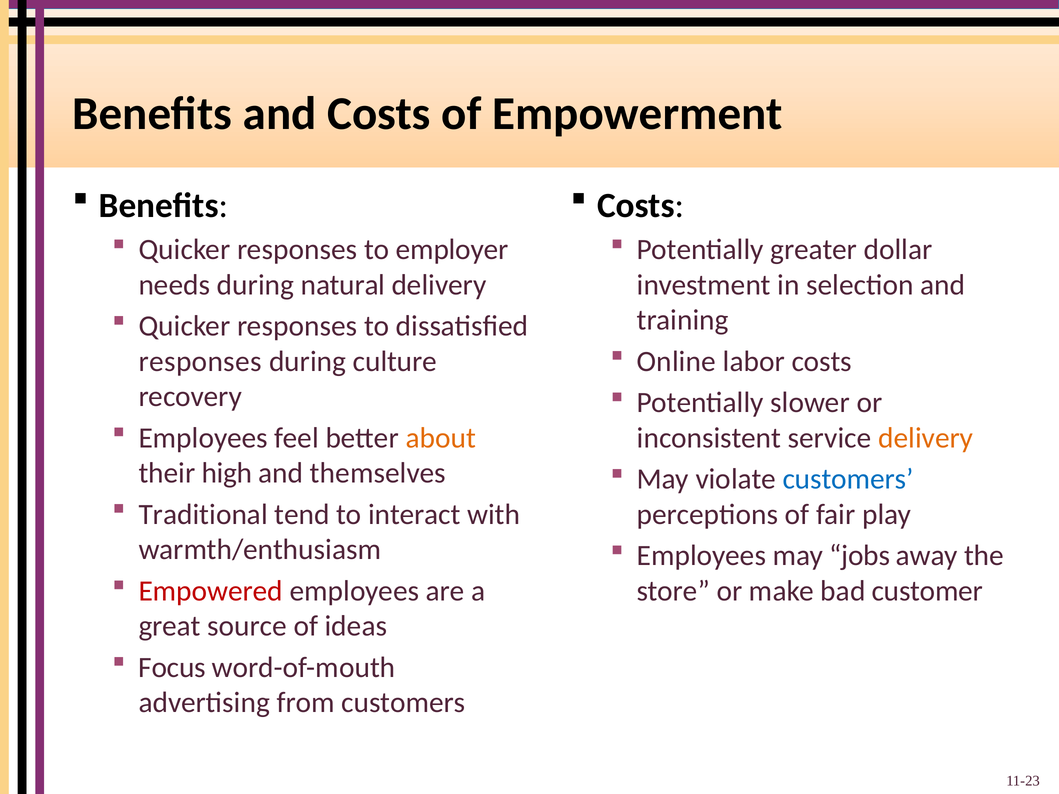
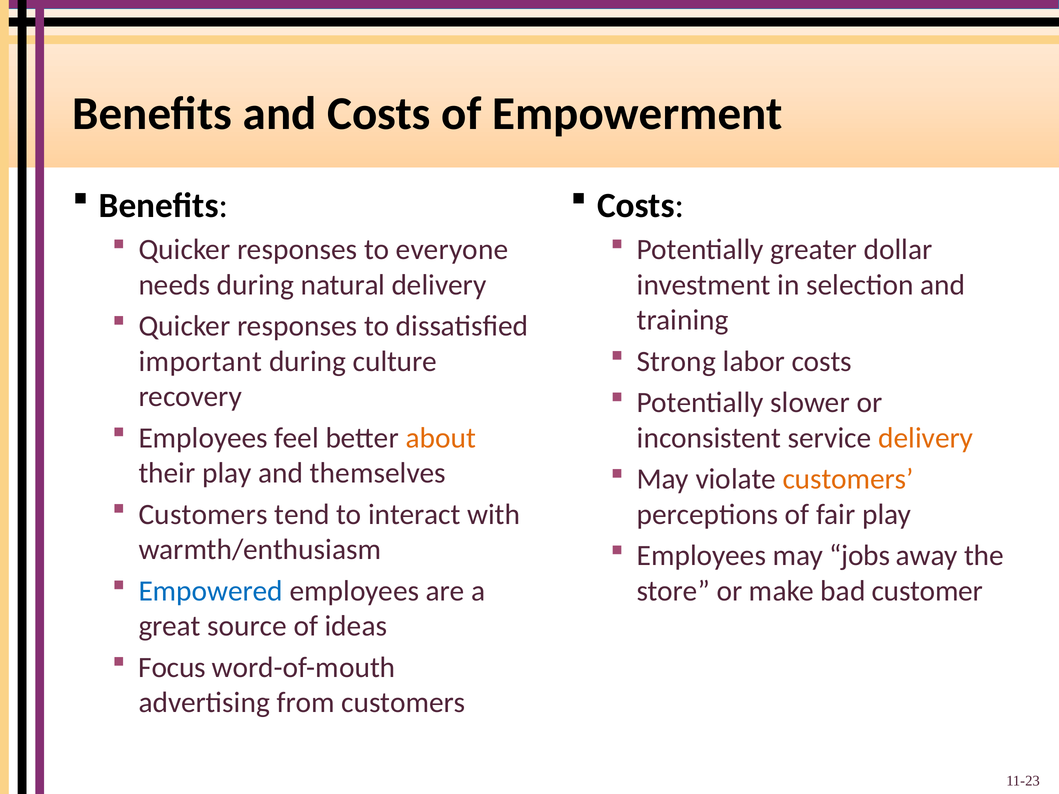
employer: employer -> everyone (452, 250)
Online: Online -> Strong (676, 362)
responses: responses -> important (200, 362)
their high: high -> play (227, 473)
customers colour: blue -> orange (848, 479)
Traditional: Traditional -> Customers (203, 515)
Empowered colour: red -> blue (211, 591)
